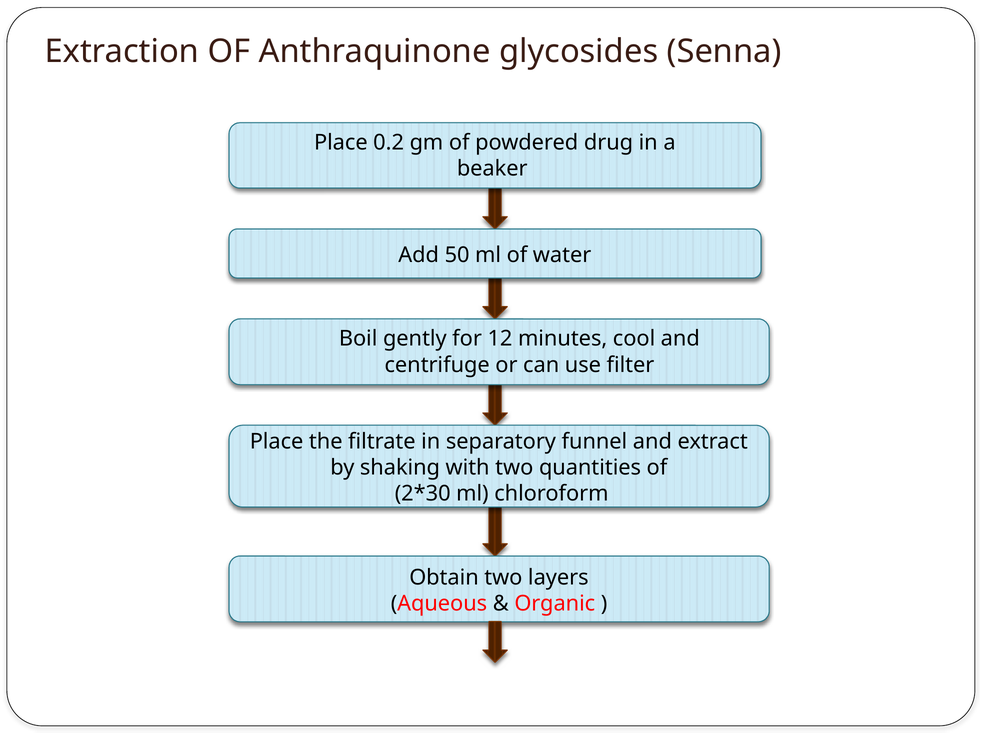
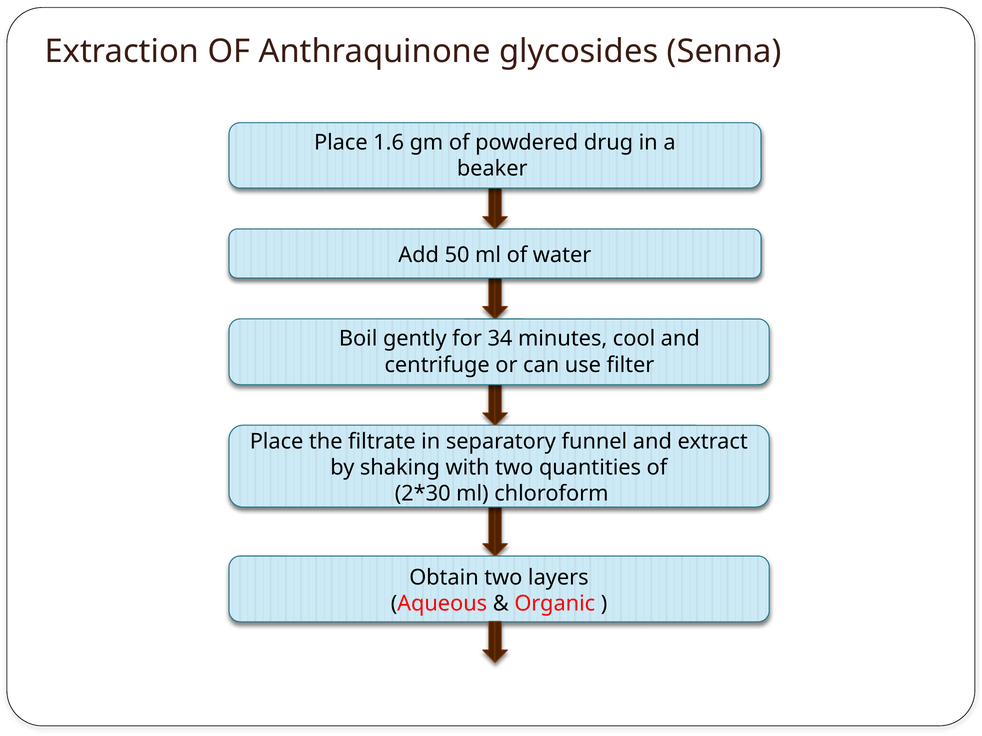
0.2: 0.2 -> 1.6 (389, 143)
12: 12 -> 34 (500, 339)
